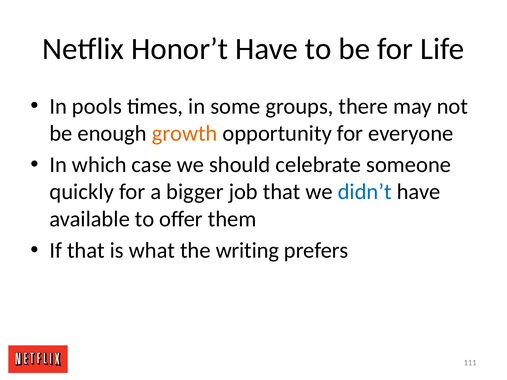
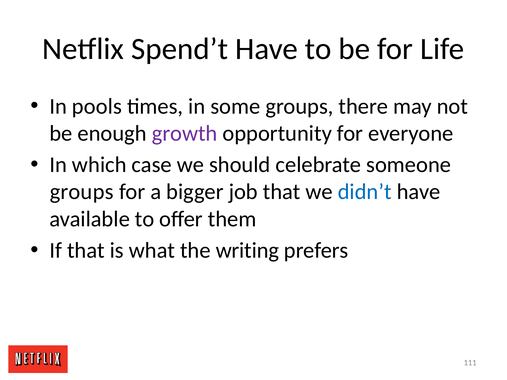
Honor’t: Honor’t -> Spend’t (180, 49)
growth colour: orange -> purple (185, 133)
quickly: quickly -> groups (82, 192)
